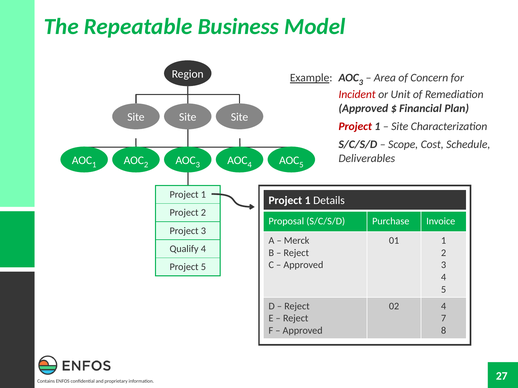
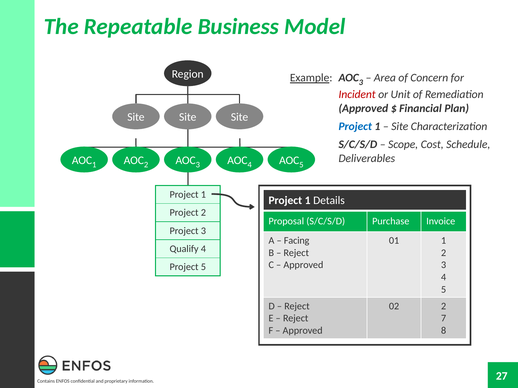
Project colour: red -> blue (355, 127)
Merck: Merck -> Facing (297, 241)
02 4: 4 -> 2 (444, 306)
